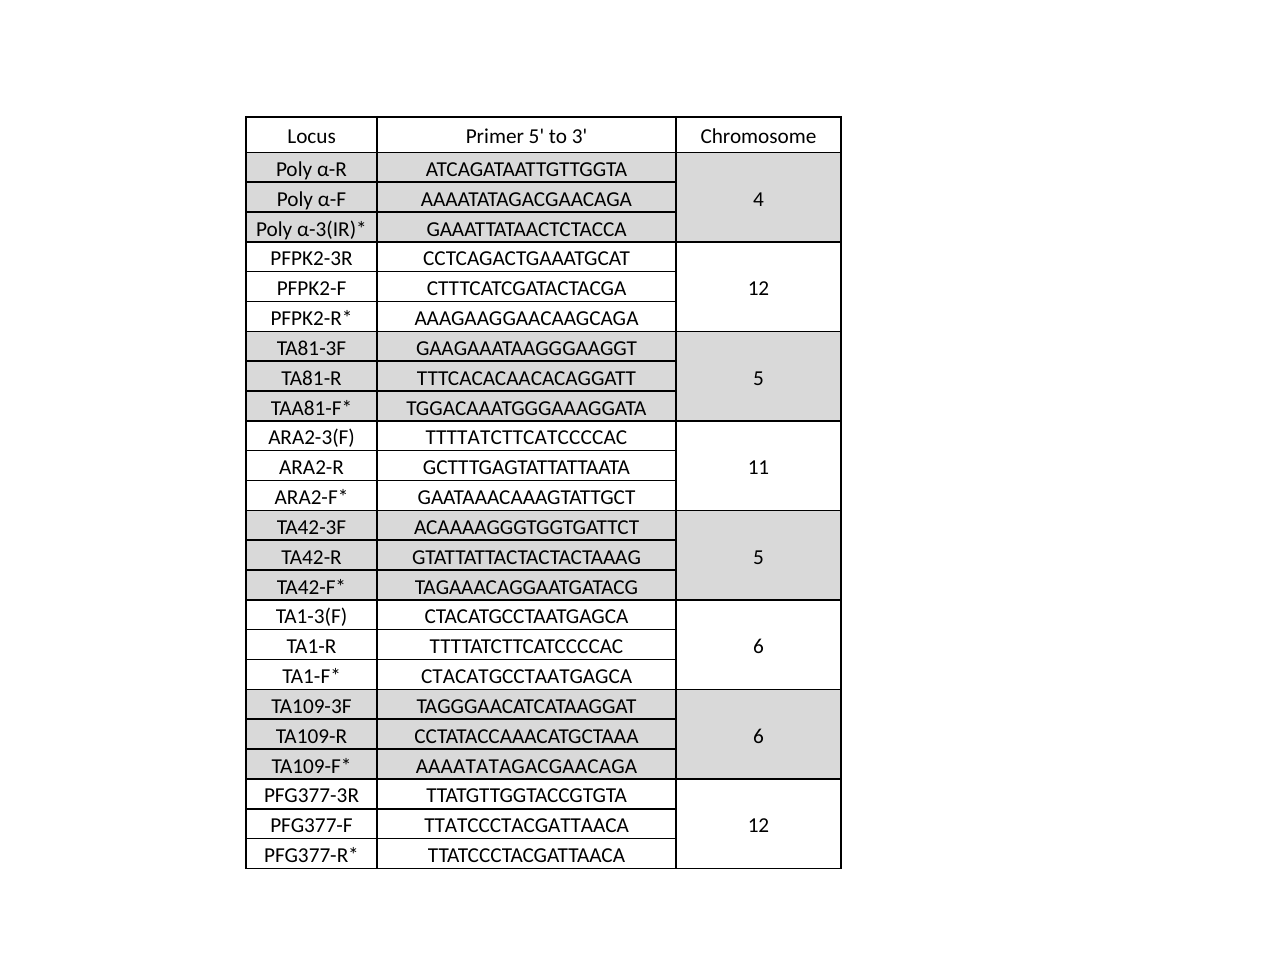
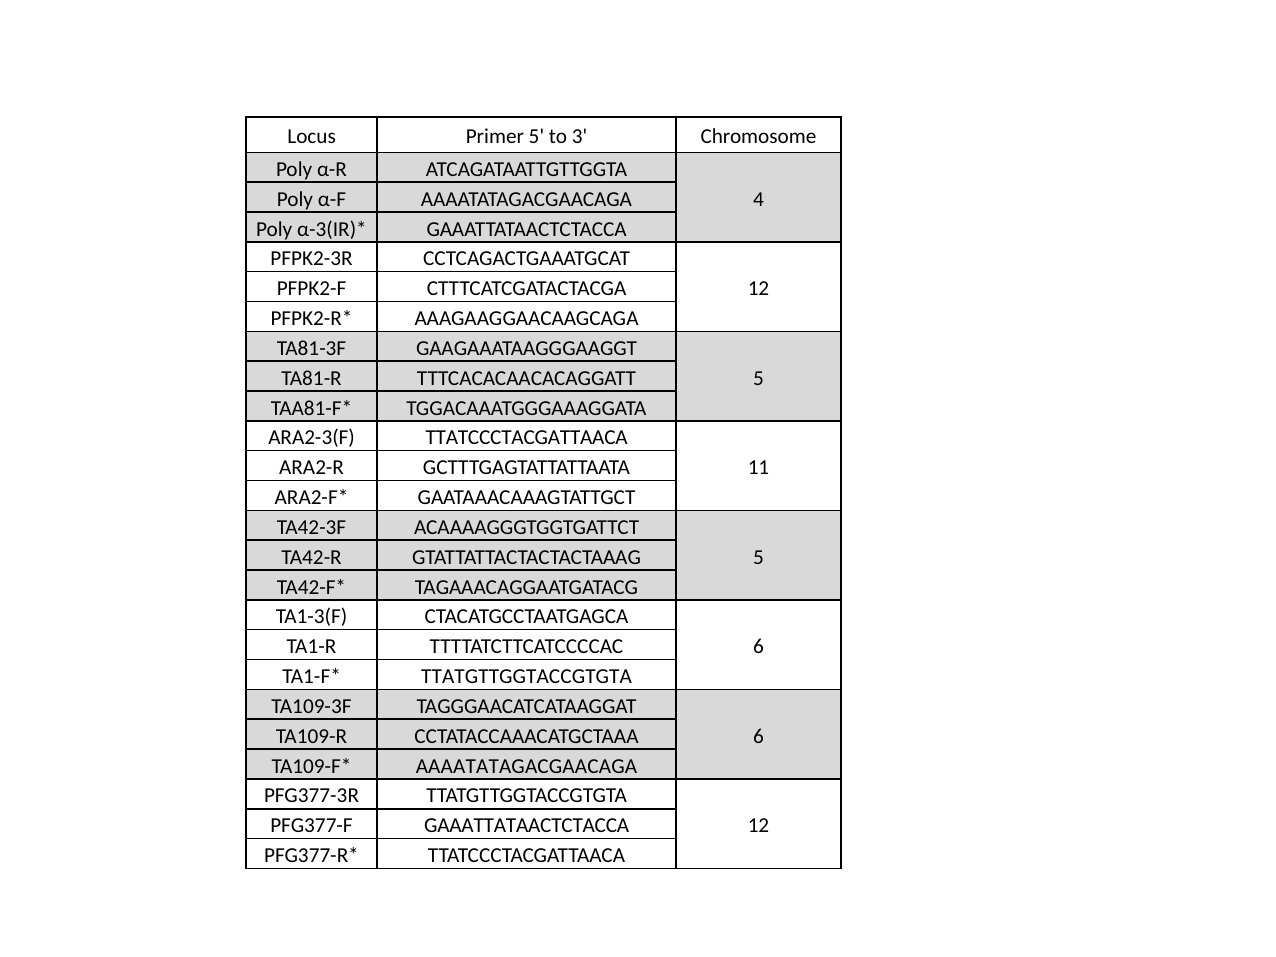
ARA2-3(F TTTTATCTTCATCCCCAC: TTTTATCTTCATCCCCAC -> TTATCCCTACGATTAACA (527, 438)
CTACATGCCTAATGAGCA: CTACATGCCTAATGAGCA -> TTATGTTGGTACCGTGTA (527, 677)
PFG377-F TTATCCCTACGATTAACA: TTATCCCTACGATTAACA -> GAAATTATAACTCTACCA (527, 826)
